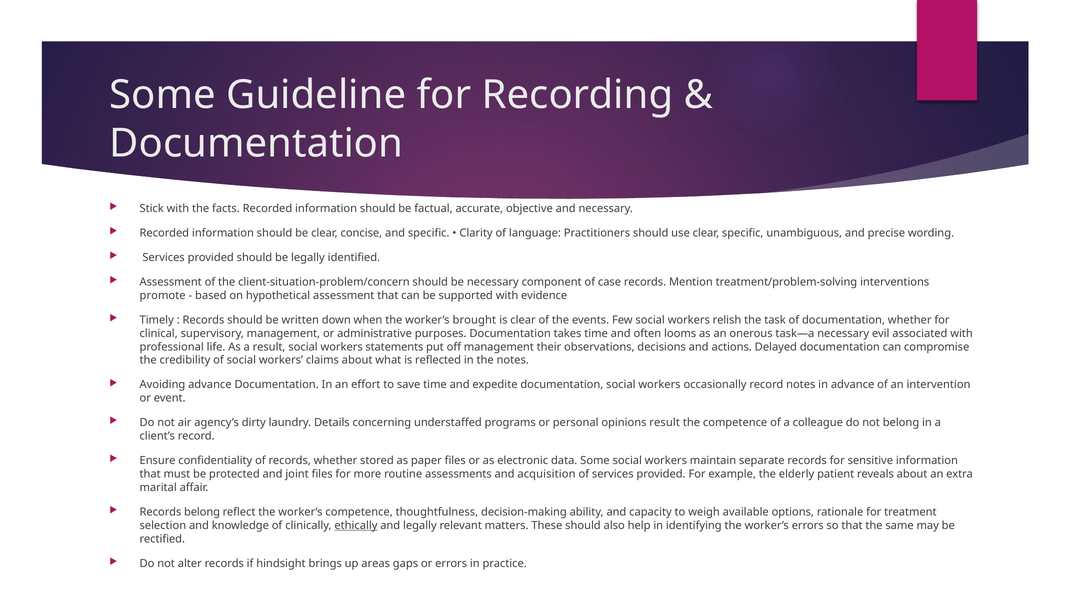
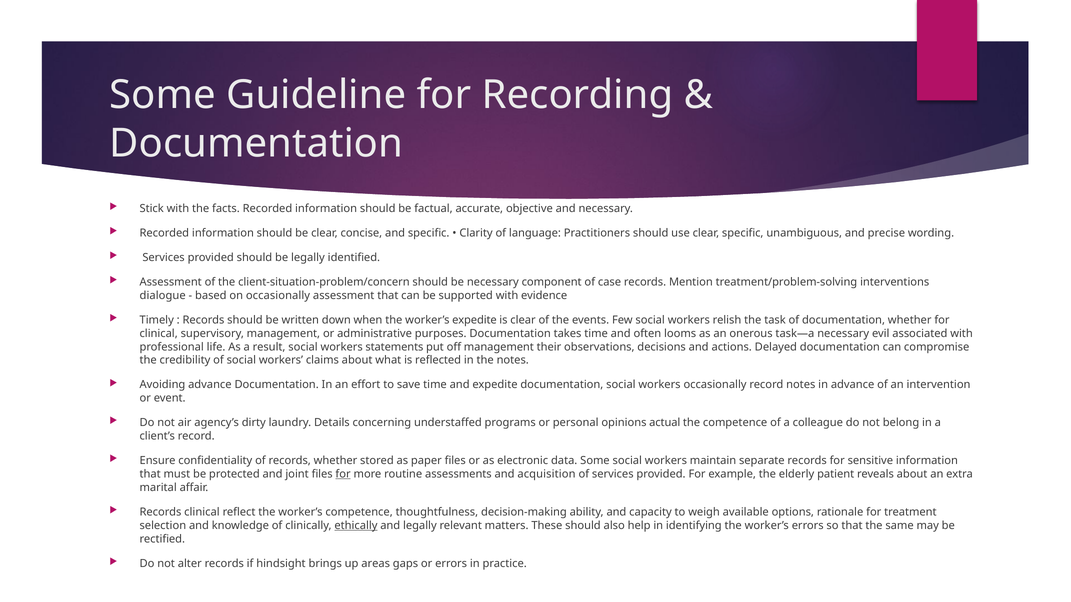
promote: promote -> dialogue (163, 296)
on hypothetical: hypothetical -> occasionally (278, 296)
worker’s brought: brought -> expedite (474, 320)
opinions result: result -> actual (665, 423)
for underline: none -> present (343, 474)
Records belong: belong -> clinical (202, 512)
